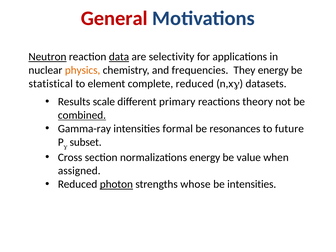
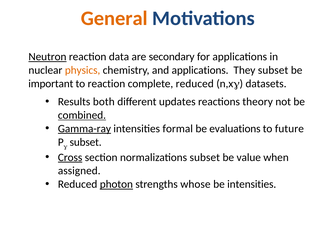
General colour: red -> orange (114, 18)
data underline: present -> none (119, 57)
selectivity: selectivity -> secondary (172, 57)
and frequencies: frequencies -> applications (200, 70)
They energy: energy -> subset (273, 70)
statistical: statistical -> important (51, 84)
to element: element -> reaction (106, 84)
scale: scale -> both (104, 102)
primary: primary -> updates (177, 102)
Gamma-ray underline: none -> present (84, 129)
resonances: resonances -> evaluations (235, 129)
Cross underline: none -> present (70, 157)
normalizations energy: energy -> subset (205, 157)
